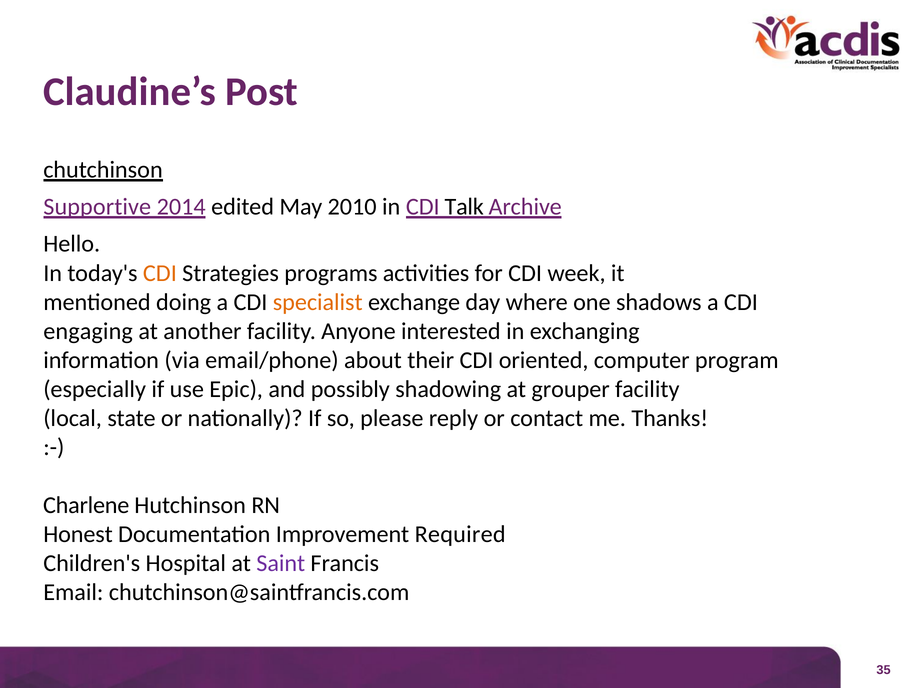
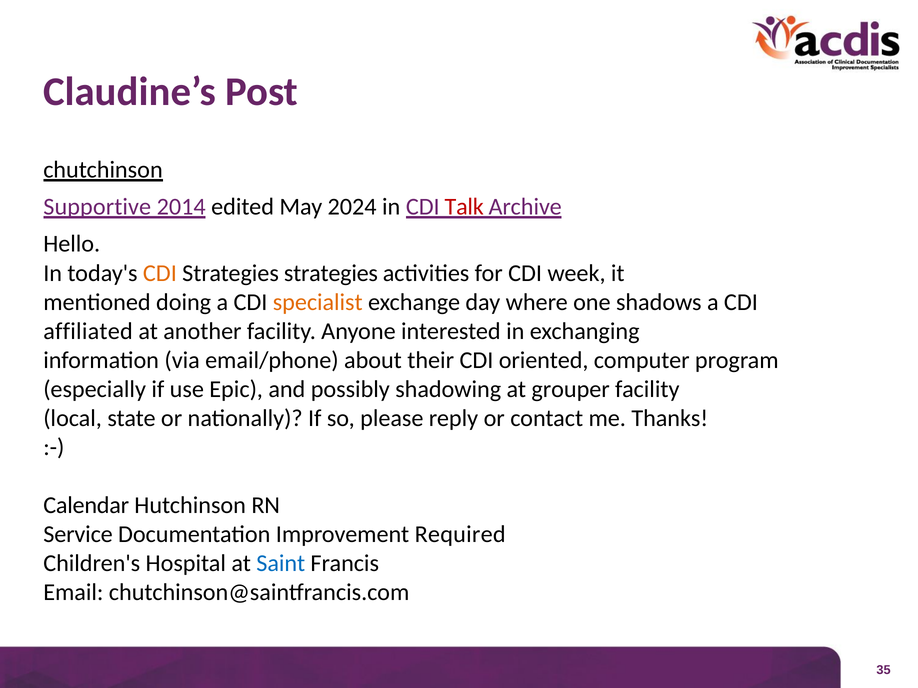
2010: 2010 -> 2024 (352, 207)
Talk colour: black -> red (464, 207)
Strategies programs: programs -> strategies (331, 273)
engaging: engaging -> affiliated (88, 331)
Charlene: Charlene -> Calendar (86, 506)
Honest: Honest -> Service (78, 535)
Saint colour: purple -> blue (281, 564)
